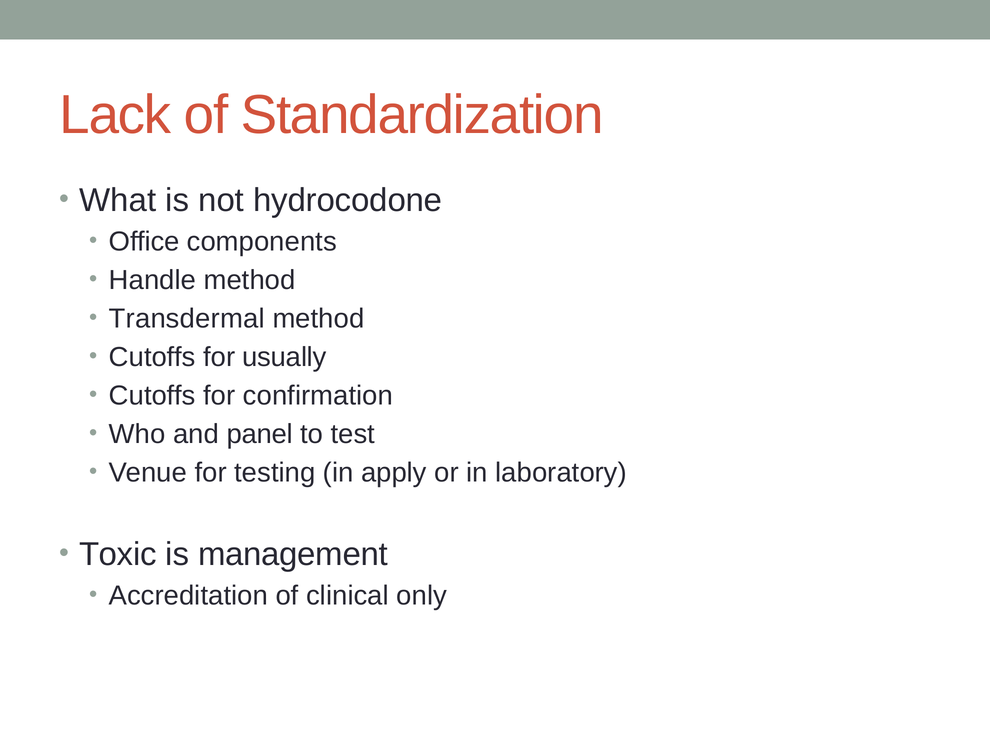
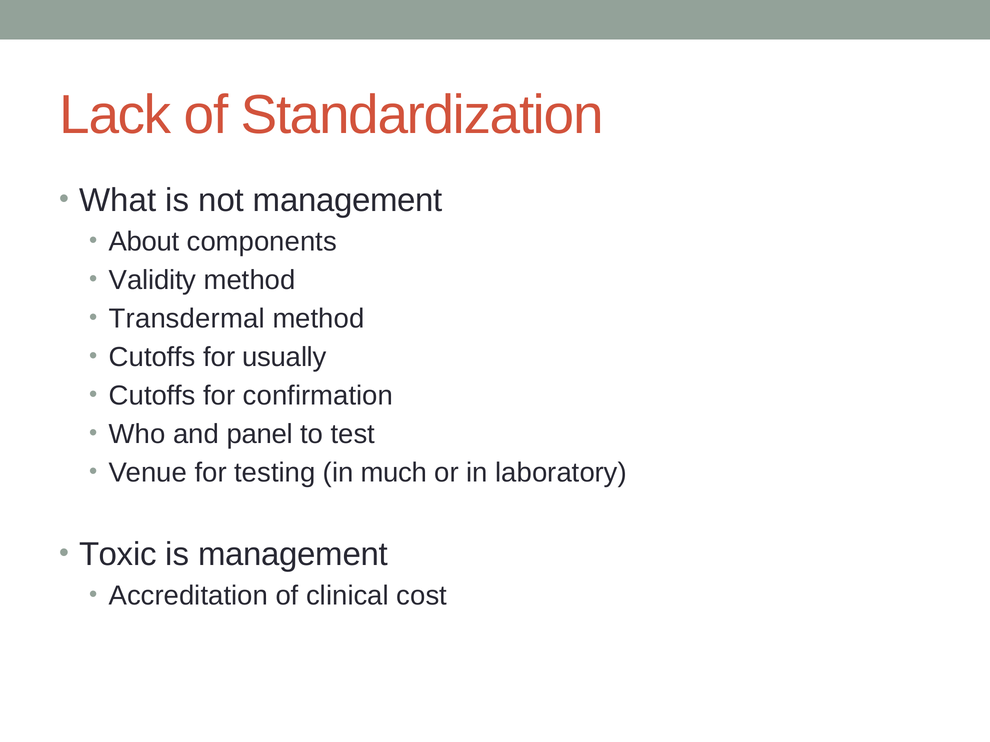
not hydrocodone: hydrocodone -> management (348, 200)
Office: Office -> About (144, 242)
Handle: Handle -> Validity (153, 280)
apply: apply -> much (394, 473)
only: only -> cost (422, 596)
